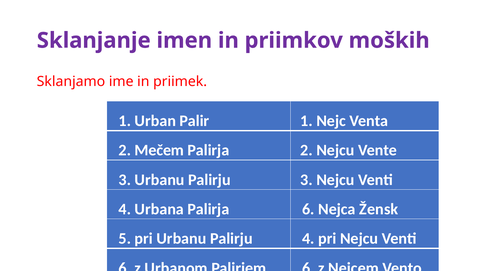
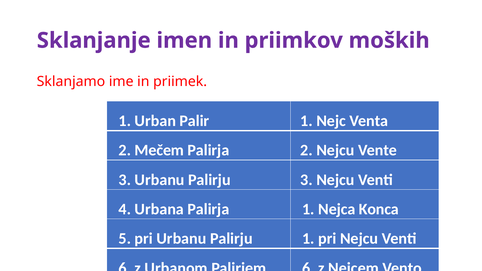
Palirja 6: 6 -> 1 (308, 209)
Žensk: Žensk -> Konca (379, 209)
Palirju 4: 4 -> 1 (308, 239)
